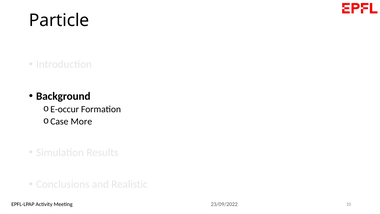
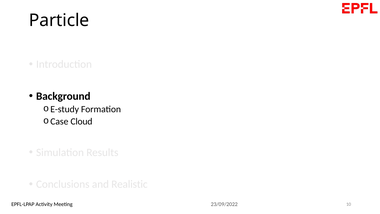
E-occur: E-occur -> E-study (65, 109)
More: More -> Cloud (81, 121)
